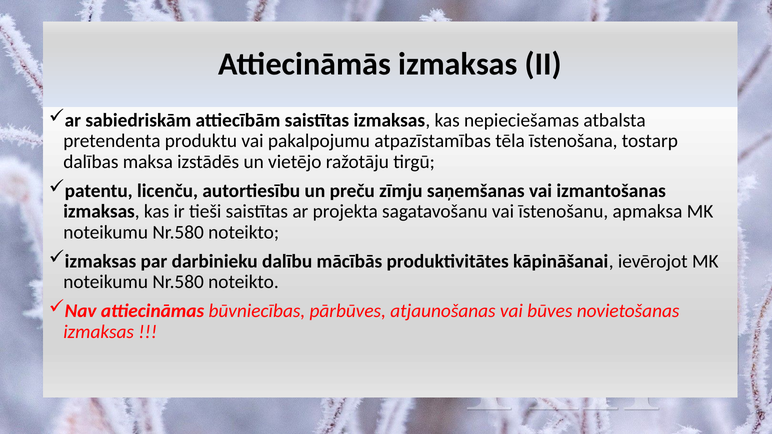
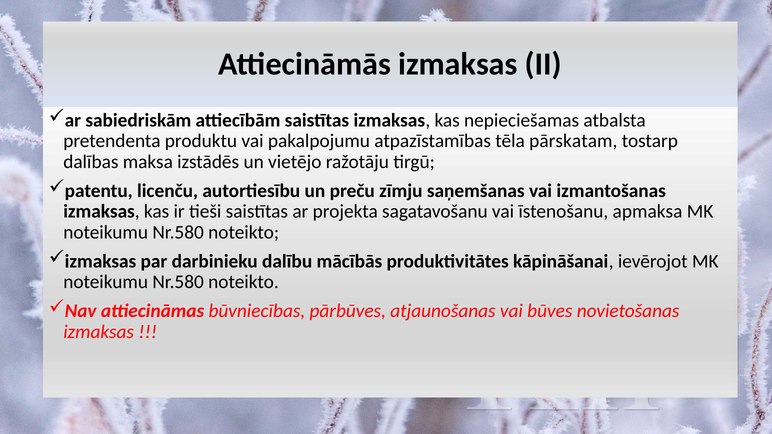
īstenošana: īstenošana -> pārskatam (573, 141)
